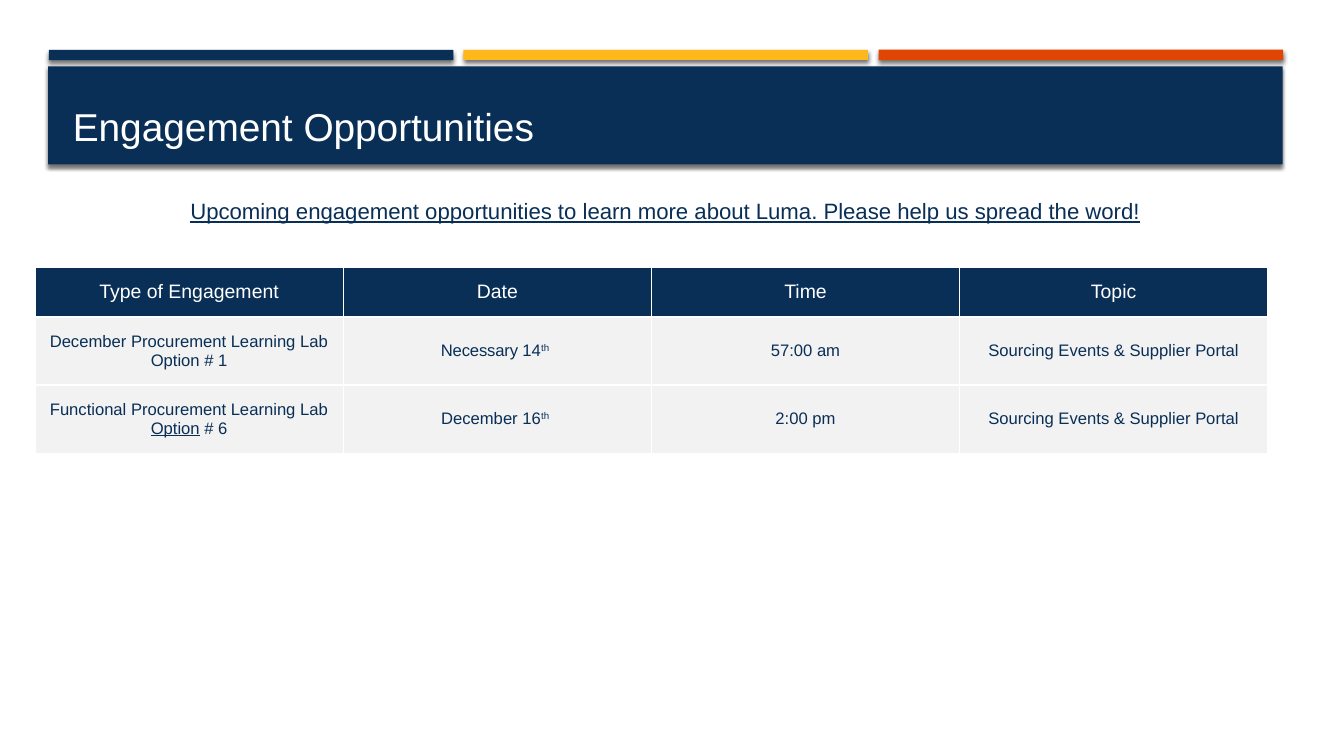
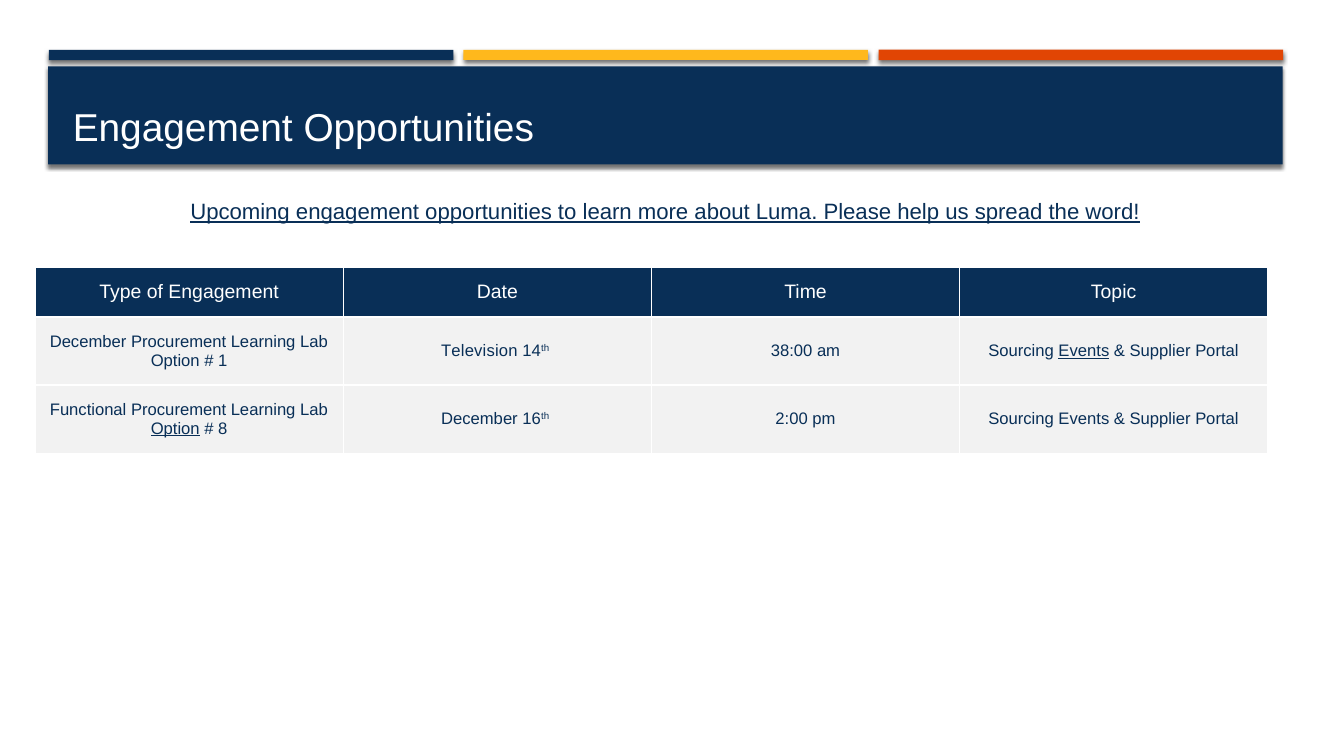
Necessary: Necessary -> Television (479, 351)
57:00: 57:00 -> 38:00 (792, 351)
Events underline: none -> present (1084, 351)
6: 6 -> 8 (223, 429)
